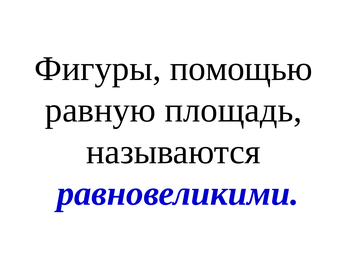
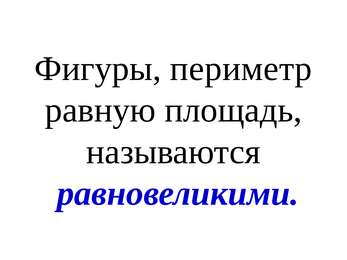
помощью: помощью -> периметр (241, 69)
